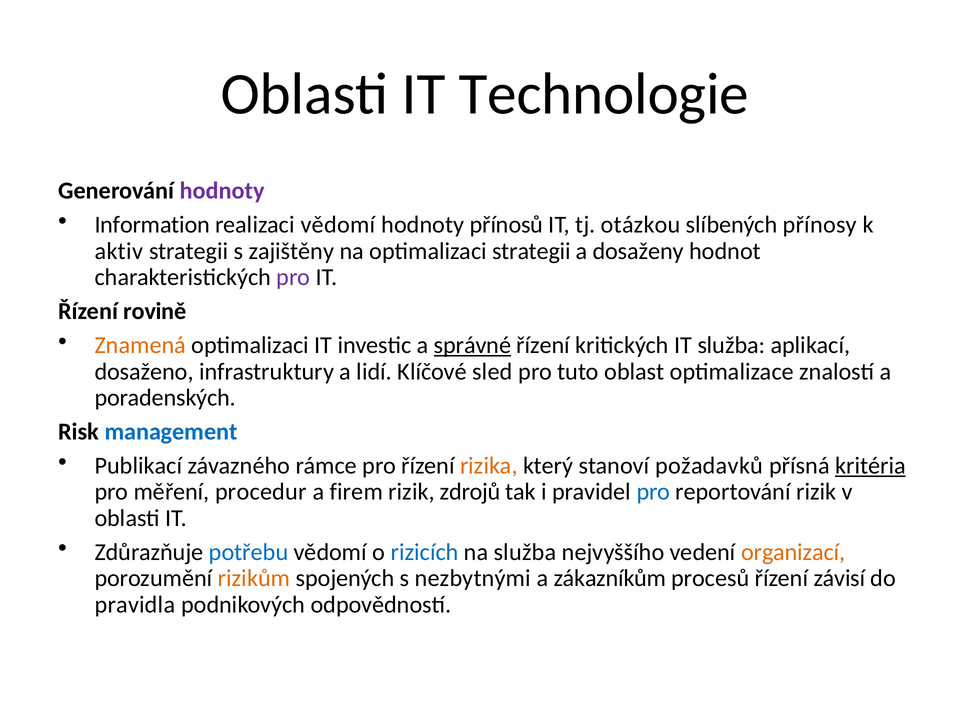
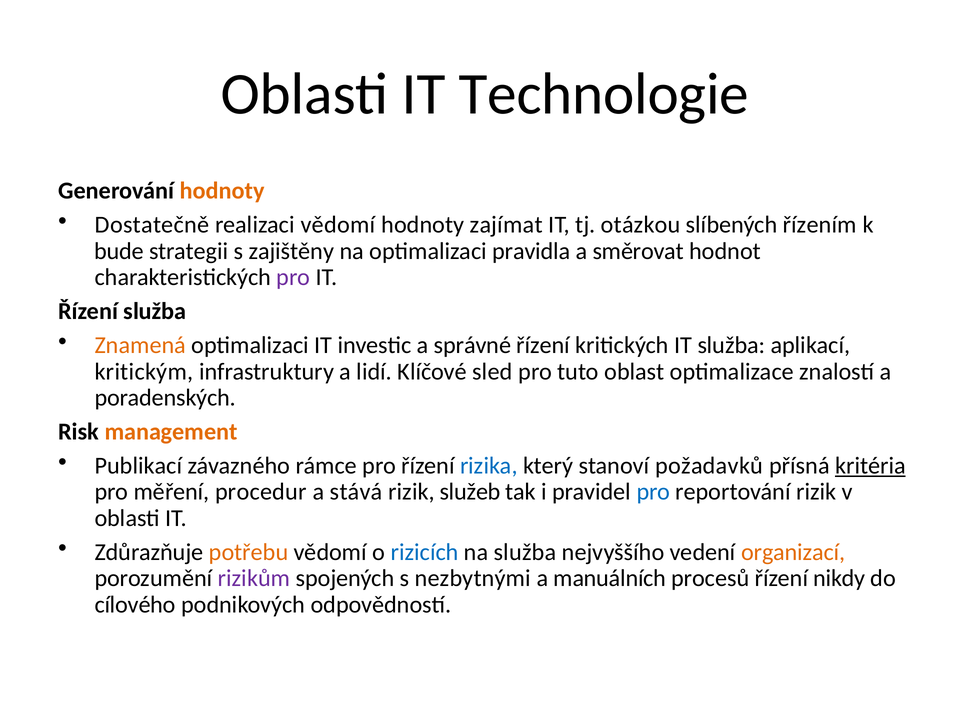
hodnoty colour: purple -> orange (222, 191)
Information: Information -> Dostatečně (152, 225)
přínosů: přínosů -> zajímat (506, 225)
přínosy: přínosy -> řízením (820, 225)
aktiv: aktiv -> bude (119, 251)
optimalizaci strategii: strategii -> pravidla (531, 251)
dosaženy: dosaženy -> směrovat (638, 251)
Řízení rovině: rovině -> služba (155, 311)
správné underline: present -> none (473, 345)
dosaženo: dosaženo -> kritickým (144, 371)
management colour: blue -> orange (171, 431)
rizika colour: orange -> blue (489, 465)
firem: firem -> stává (356, 492)
zdrojů: zdrojů -> služeb (470, 492)
potřebu colour: blue -> orange (249, 552)
rizikům colour: orange -> purple (254, 578)
zákazníkům: zákazníkům -> manuálních (610, 578)
závisí: závisí -> nikdy (839, 578)
pravidla: pravidla -> cílového (135, 604)
